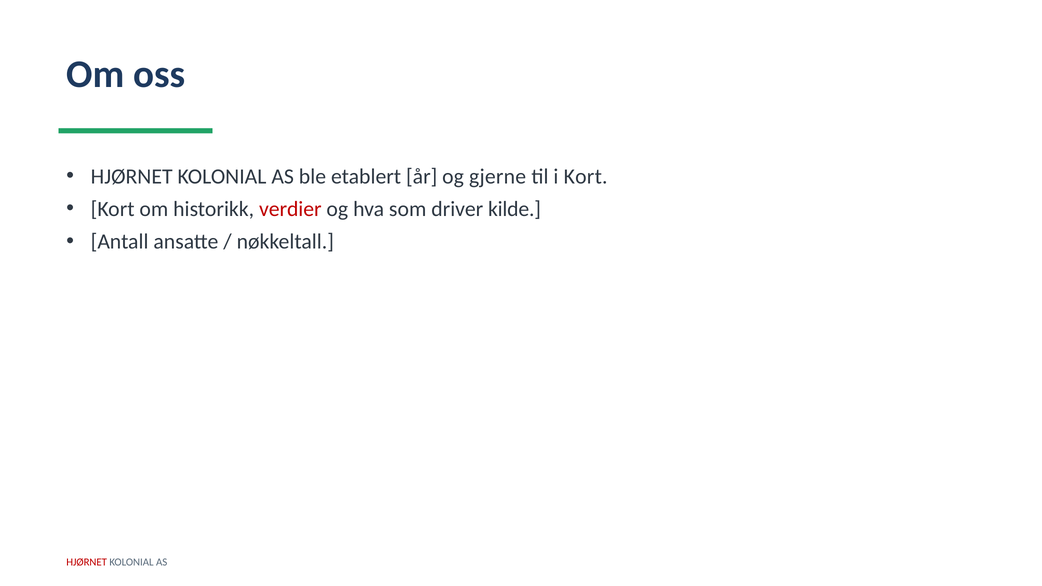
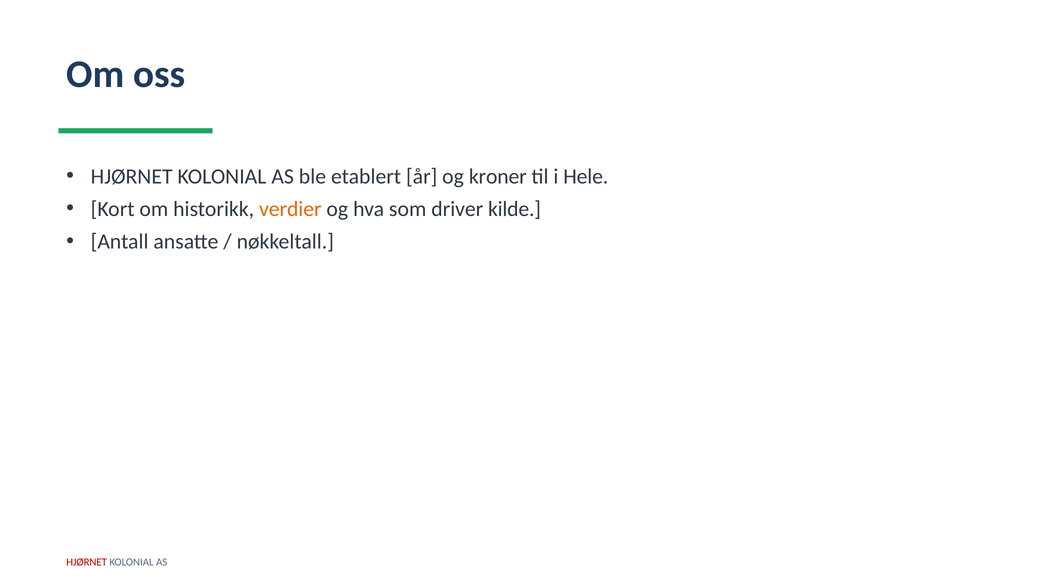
gjerne: gjerne -> kroner (498, 176)
i Kort: Kort -> Hele (586, 176)
verdier colour: red -> orange (290, 209)
